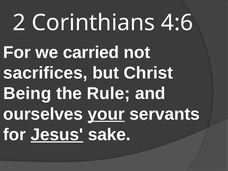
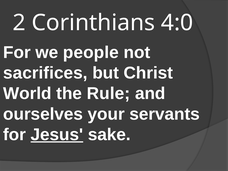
4:6: 4:6 -> 4:0 (177, 23)
carried: carried -> people (91, 52)
Being: Being -> World (27, 94)
your underline: present -> none (106, 114)
